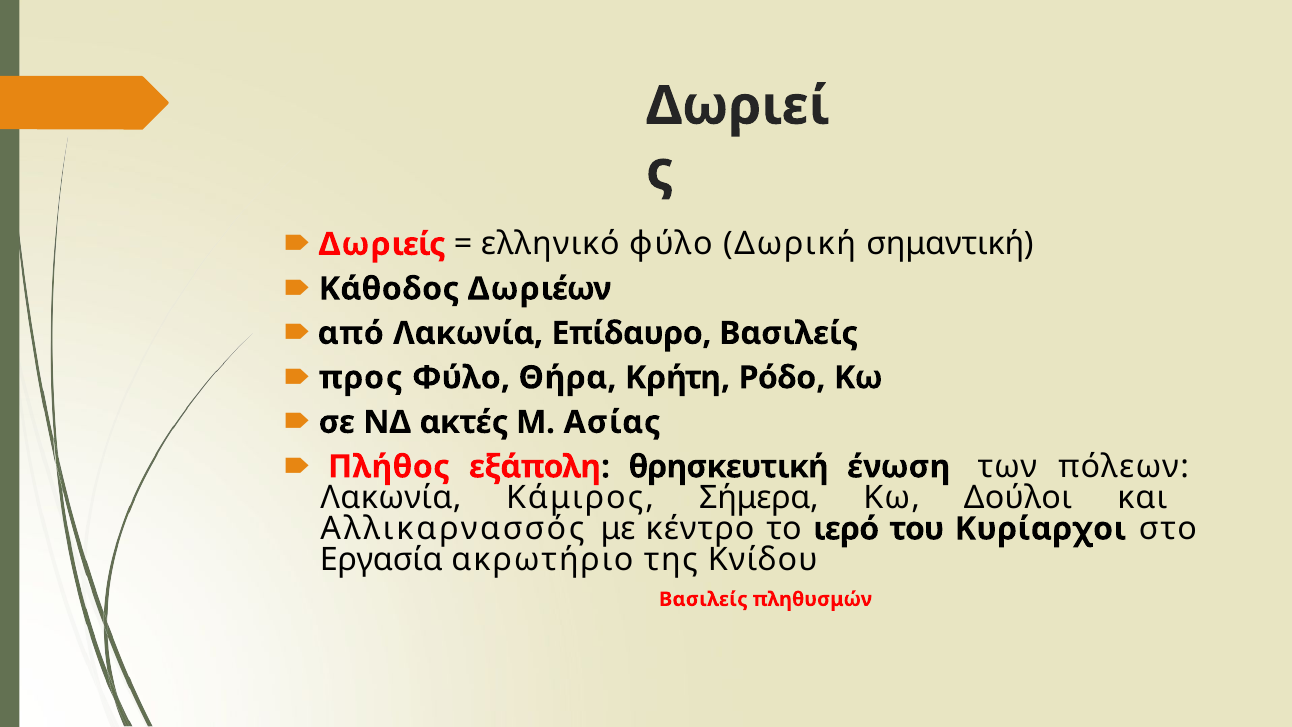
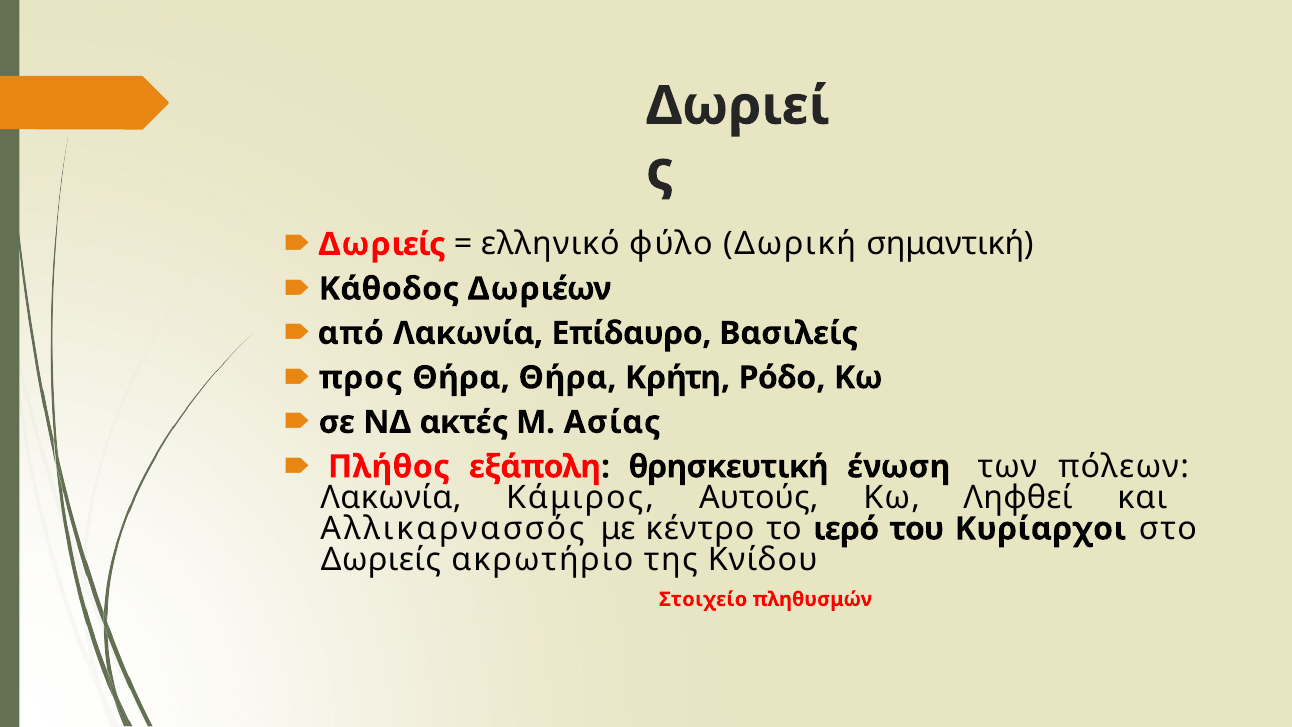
προς Φύλο: Φύλο -> Θήρα (461, 378)
Σήμερα: Σήμερα -> Αυτούς (759, 498)
Δούλοι: Δούλοι -> Ληφθεί (1018, 498)
Εργασία: Εργασία -> Δωριείς (381, 560)
Βασιλείς: Βασιλείς -> Στοιχείο (703, 599)
